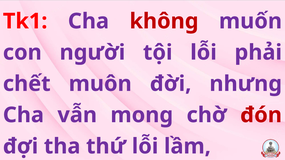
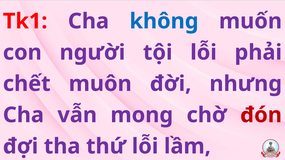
không colour: red -> blue (164, 21)
